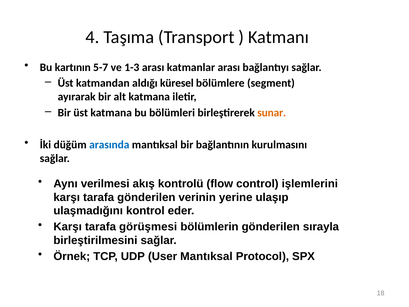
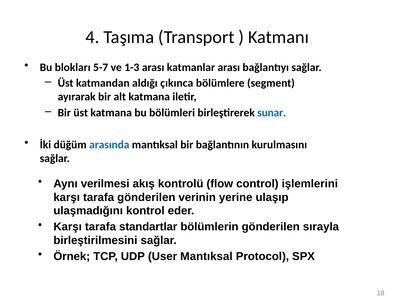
kartının: kartının -> blokları (73, 67)
küresel: küresel -> çıkınca (177, 83)
sunar colour: orange -> blue (272, 113)
görüşmesi: görüşmesi -> standartlar (148, 227)
